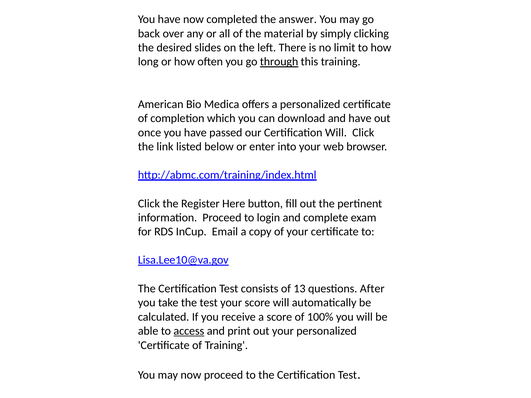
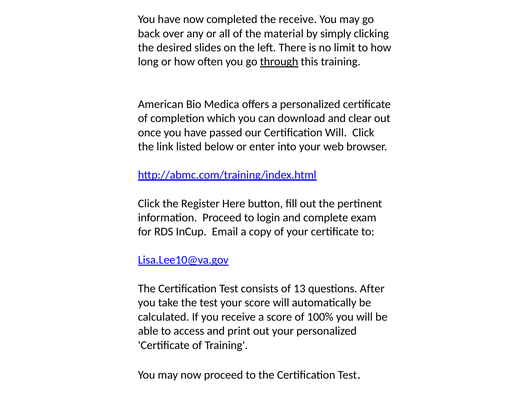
the answer: answer -> receive (298, 19)
and have: have -> clear (360, 118)
access underline: present -> none (189, 331)
